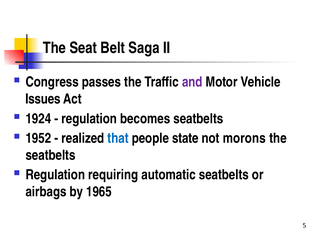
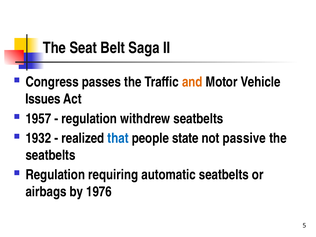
and colour: purple -> orange (192, 82)
1924: 1924 -> 1957 (38, 119)
becomes: becomes -> withdrew (145, 119)
1952: 1952 -> 1932 (38, 138)
morons: morons -> passive (244, 138)
1965: 1965 -> 1976 (99, 192)
